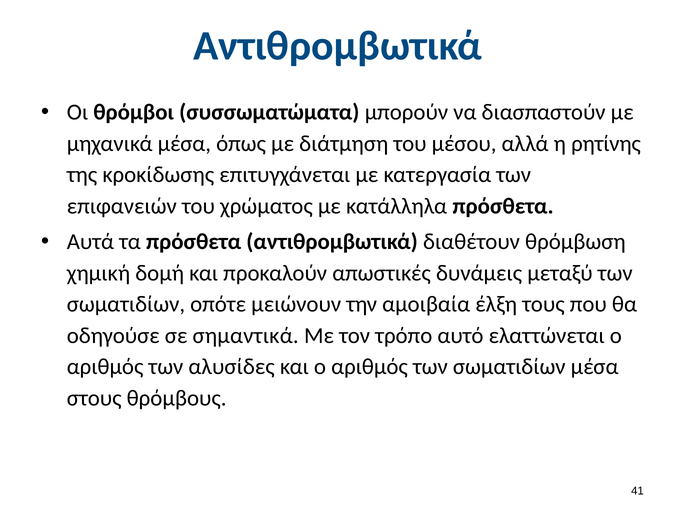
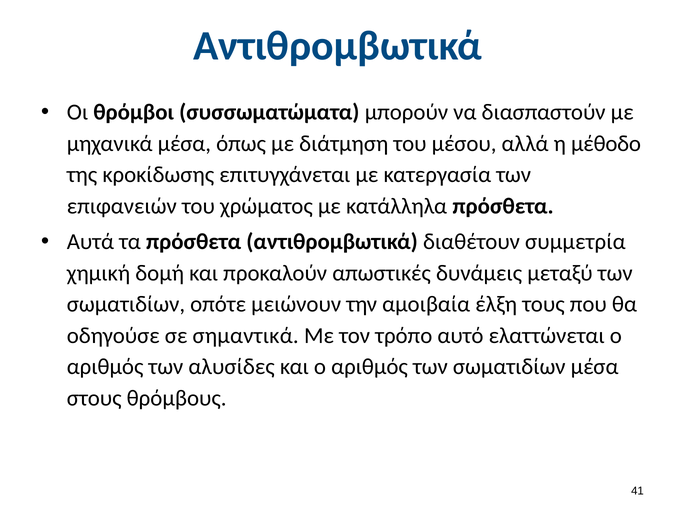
ρητίνης: ρητίνης -> μέθοδο (606, 143)
θρόμβωση: θρόμβωση -> συμμετρία (575, 242)
